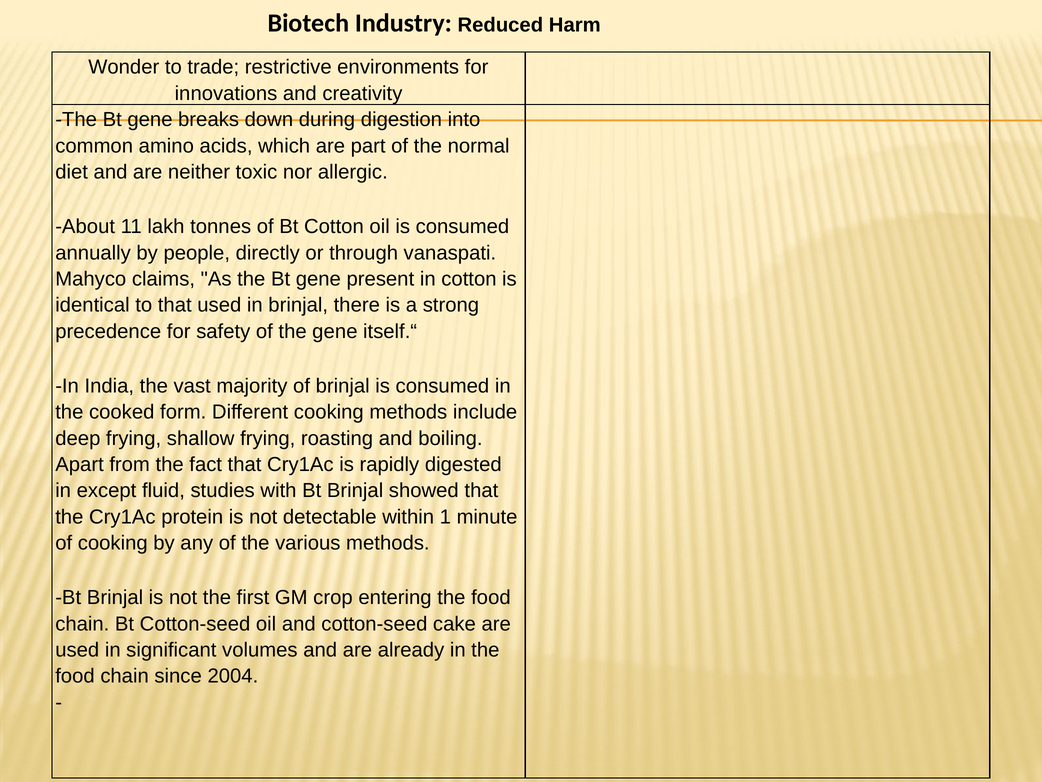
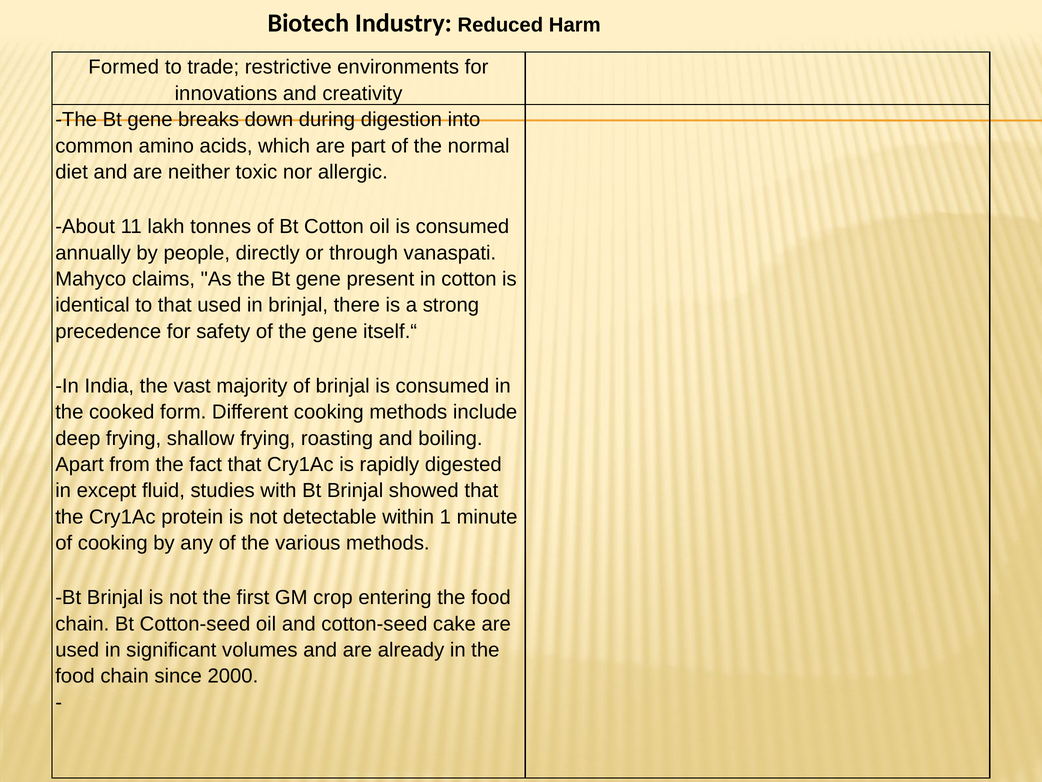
Wonder: Wonder -> Formed (124, 67)
2004: 2004 -> 2000 (233, 676)
